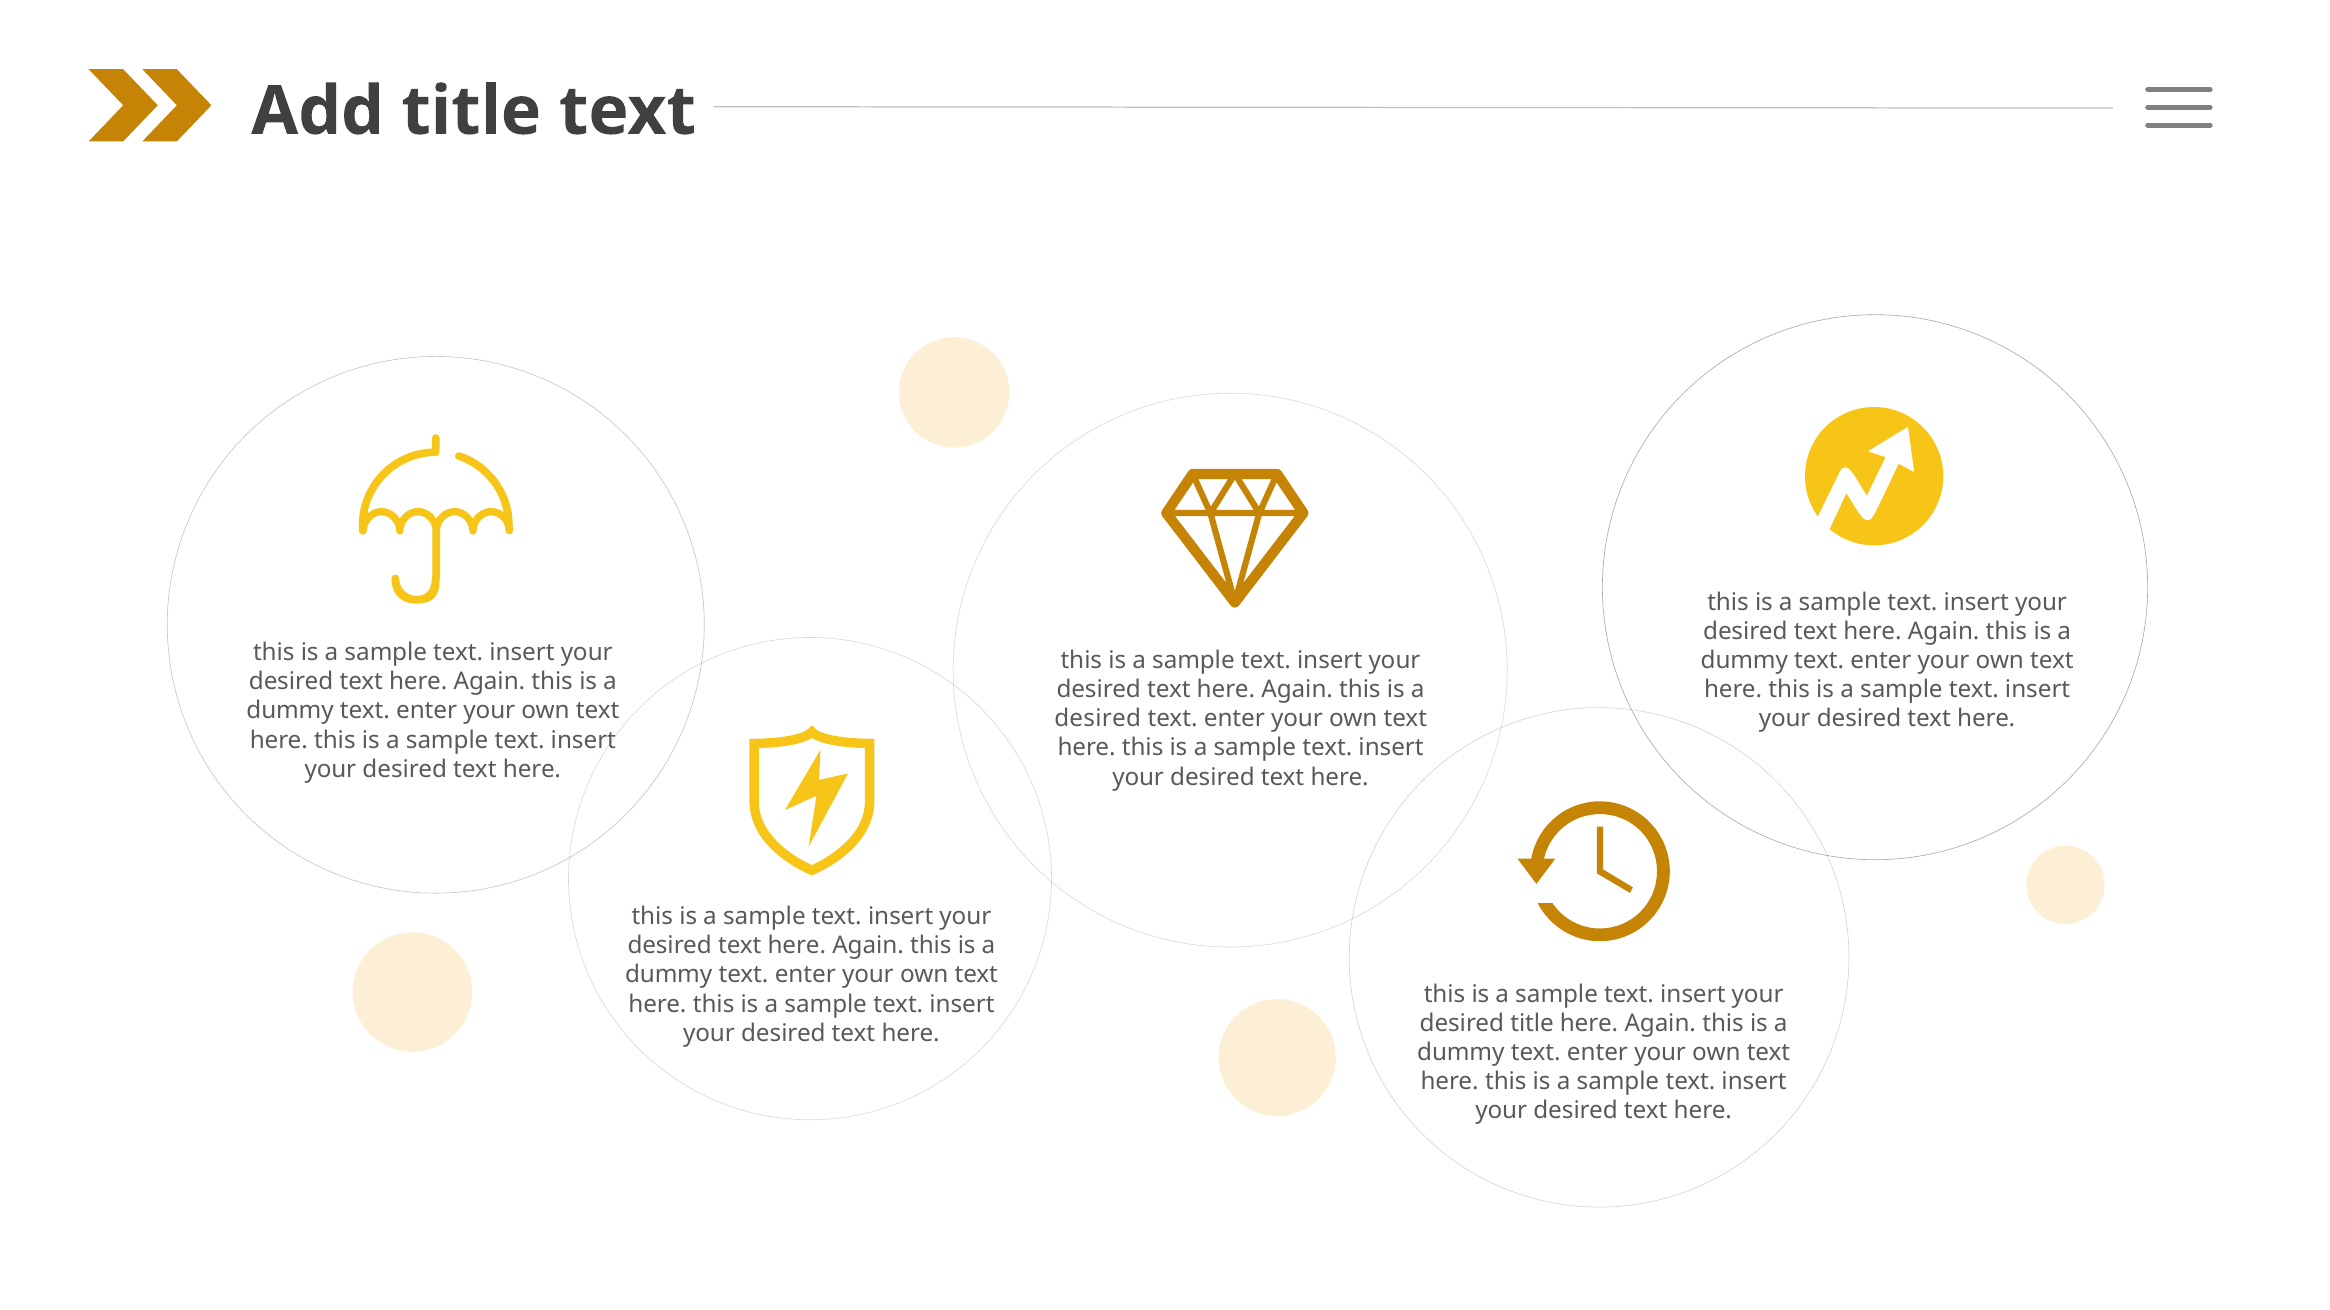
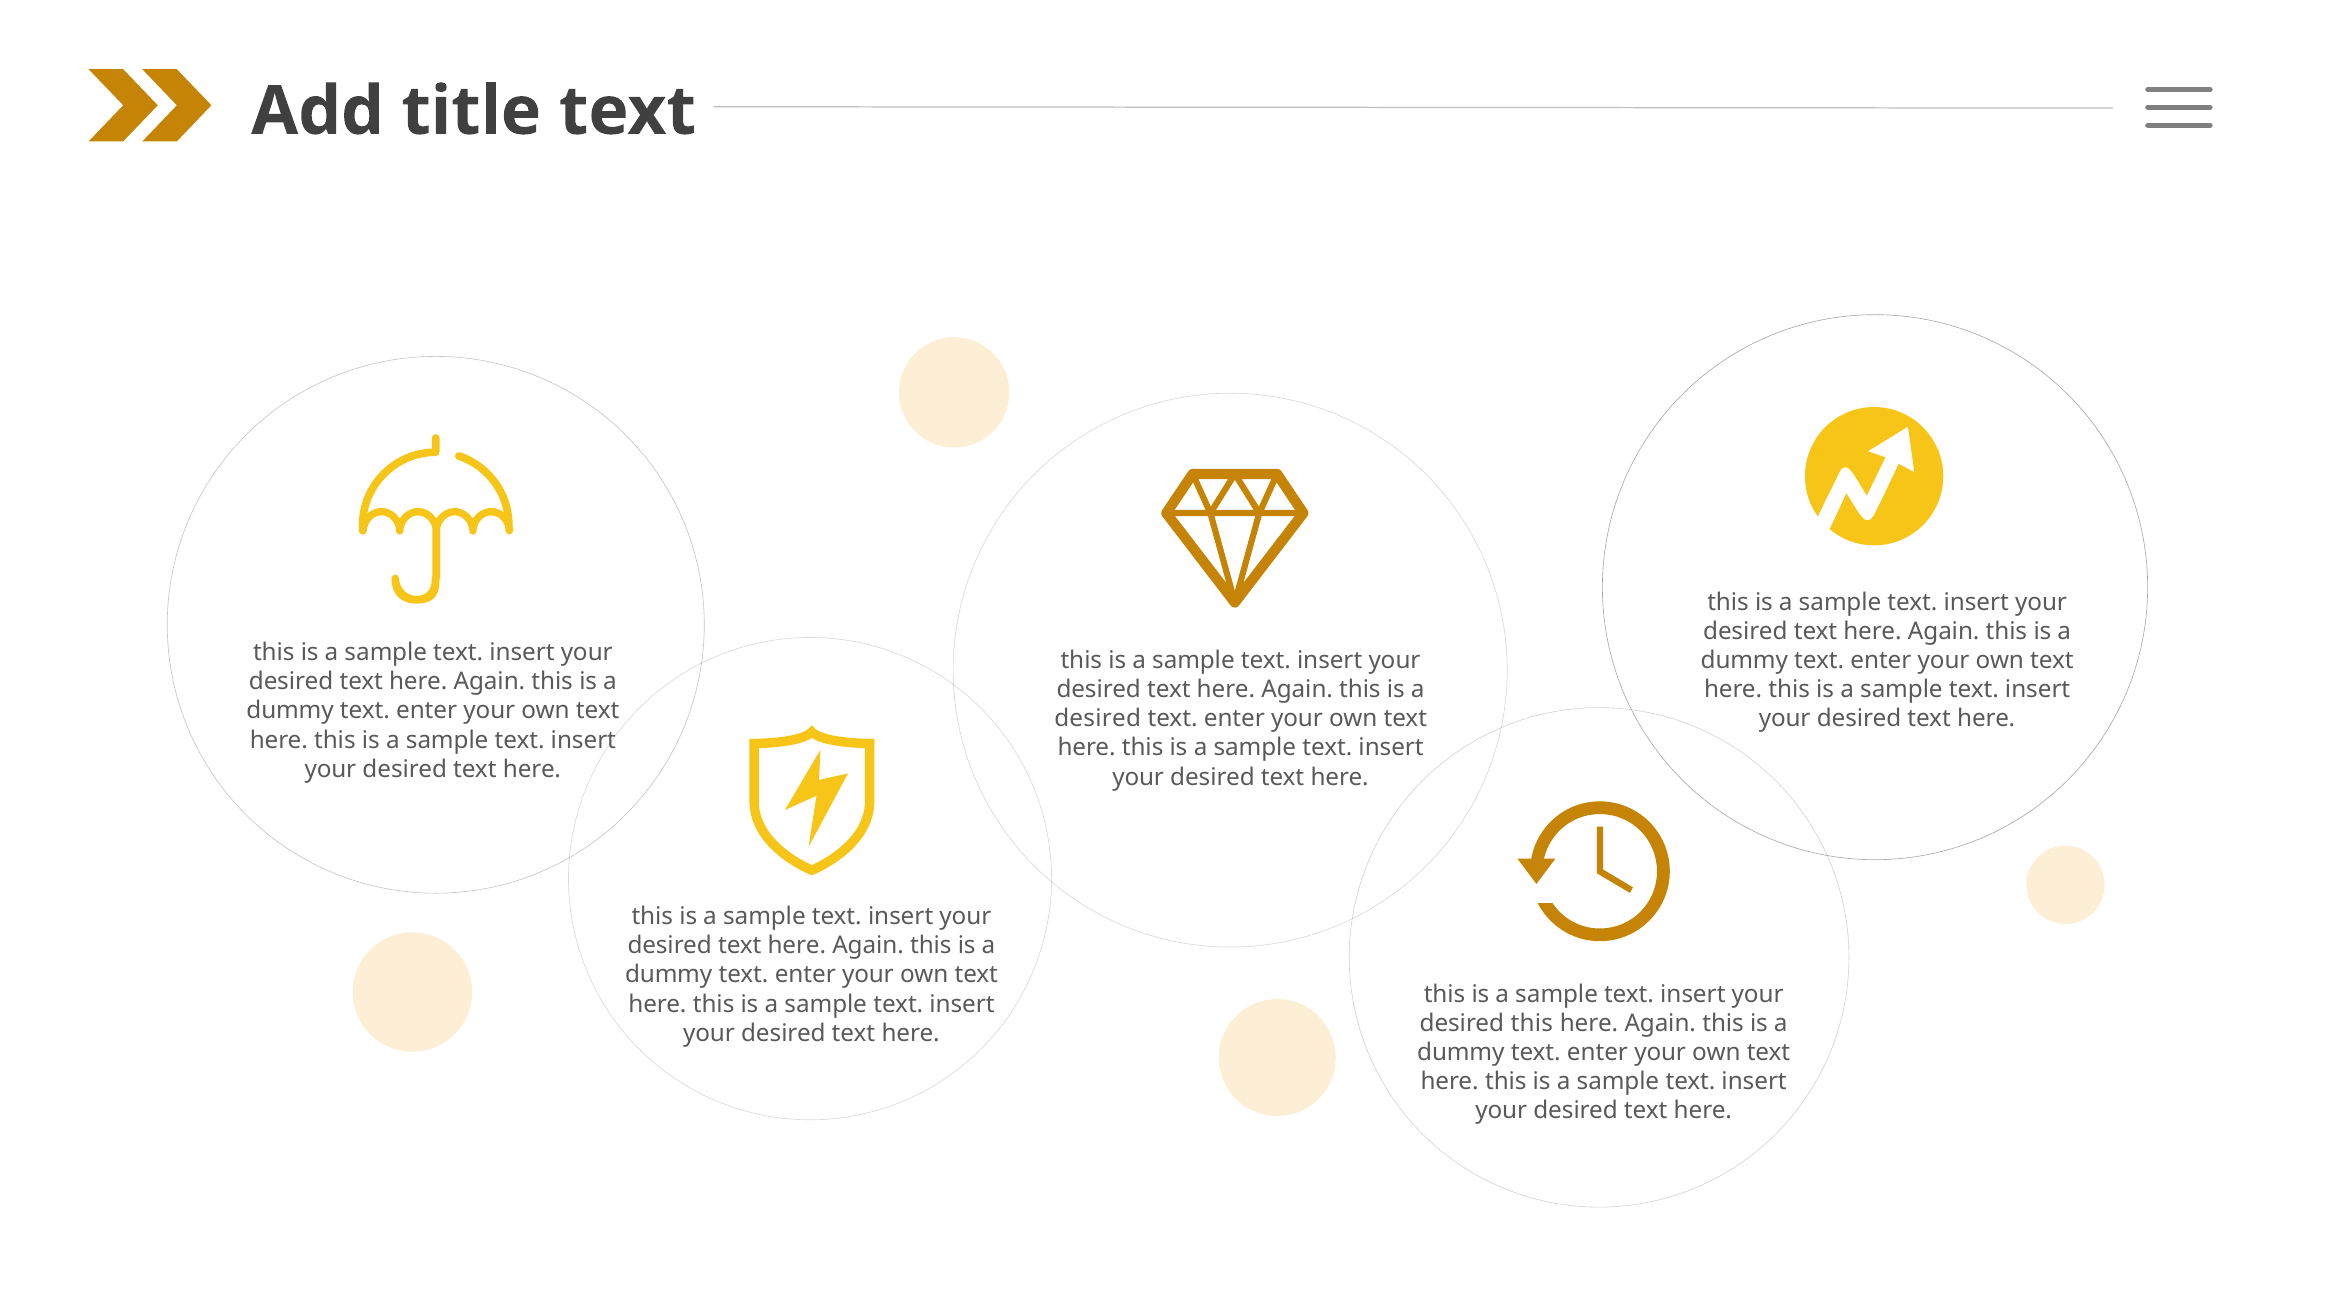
desired title: title -> this (1532, 1024)
